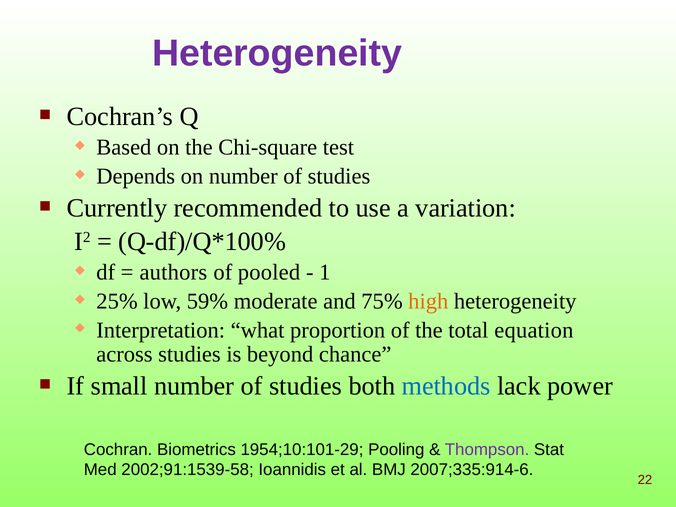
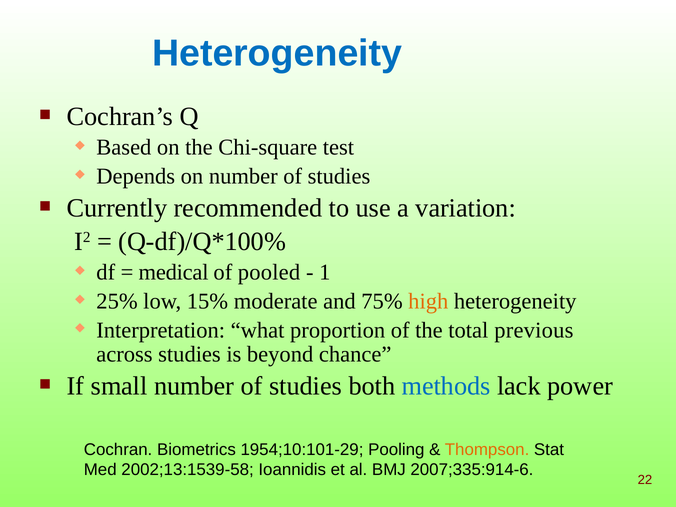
Heterogeneity colour: purple -> blue (277, 53)
authors: authors -> medical (174, 272)
59%: 59% -> 15% (207, 301)
equation: equation -> previous (534, 330)
Thompson colour: purple -> orange (487, 450)
2002;91:1539-58: 2002;91:1539-58 -> 2002;13:1539-58 (188, 470)
